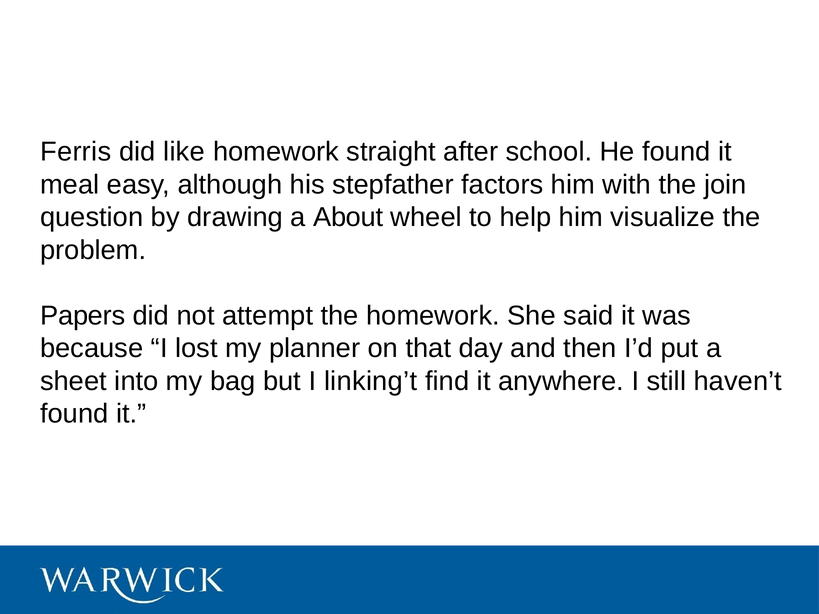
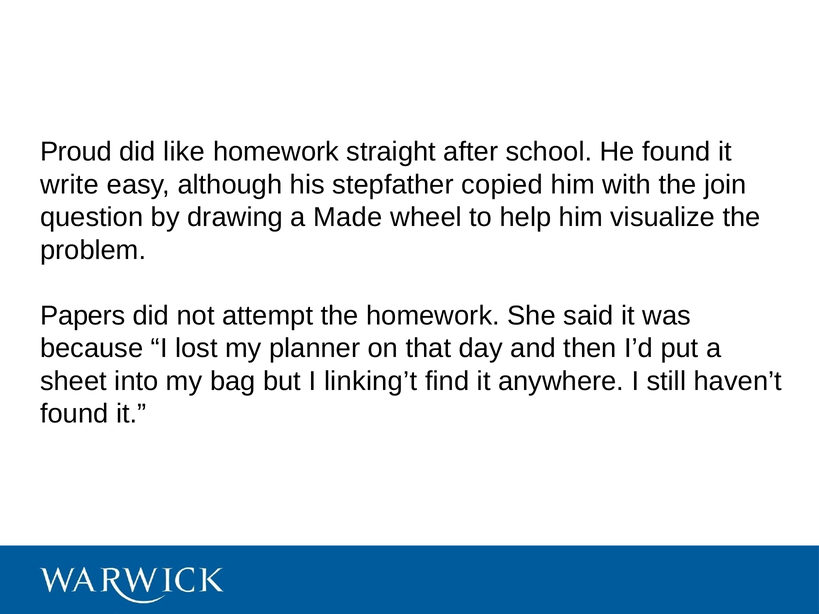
Ferris: Ferris -> Proud (76, 152)
meal: meal -> write (70, 185)
factors: factors -> copied (502, 185)
About: About -> Made (348, 217)
